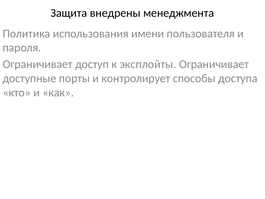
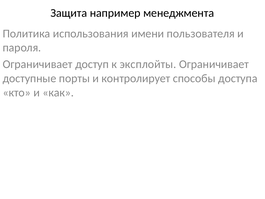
внедрены: внедрены -> например (115, 13)
